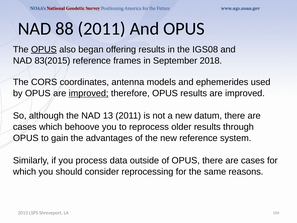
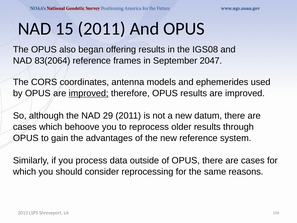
88: 88 -> 15 (64, 29)
OPUS underline: present -> none (44, 49)
83(2015: 83(2015 -> 83(2064 (52, 61)
2018: 2018 -> 2047 (211, 61)
13: 13 -> 29 (108, 116)
